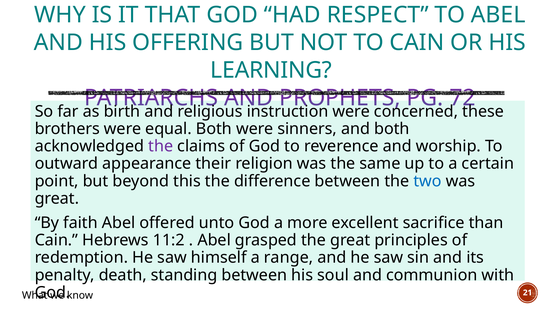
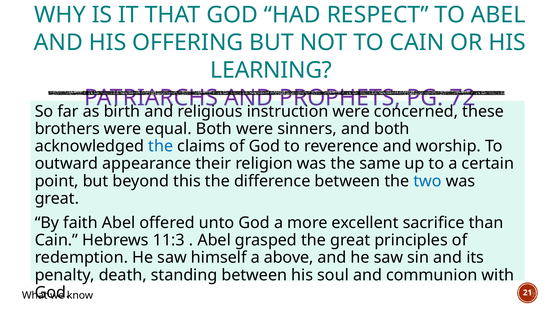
the colour: purple -> blue (161, 146)
11:2: 11:2 -> 11:3 (169, 240)
range: range -> above (289, 258)
